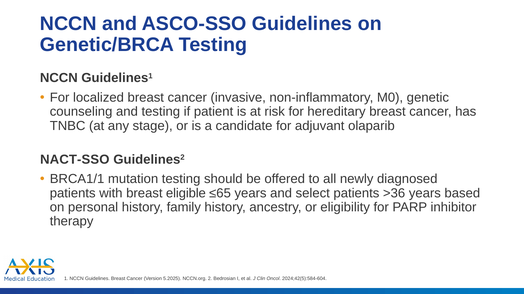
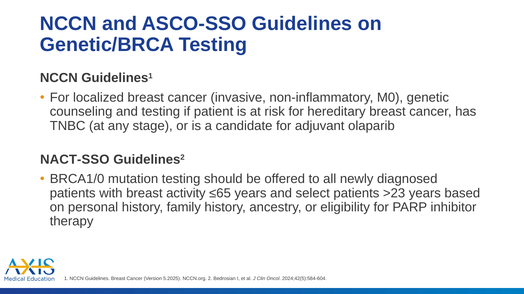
BRCA1/1: BRCA1/1 -> BRCA1/0 (77, 179)
eligible: eligible -> activity (186, 194)
>36: >36 -> >23 (394, 194)
